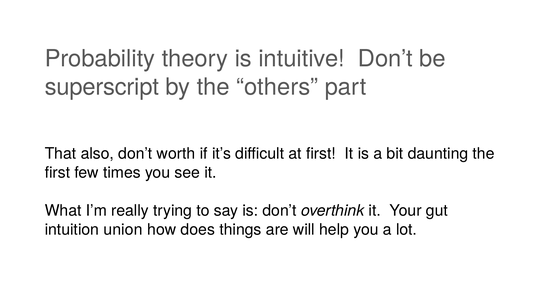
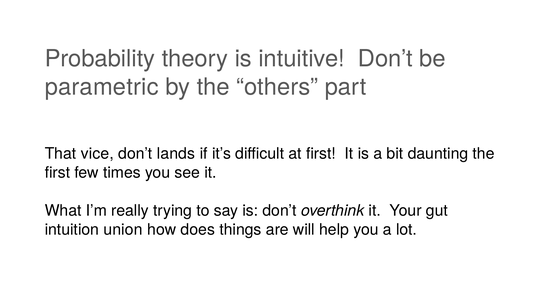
superscript: superscript -> parametric (102, 87)
also: also -> vice (97, 154)
worth: worth -> lands (176, 154)
